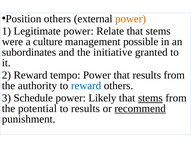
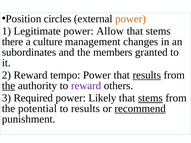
Position others: others -> circles (58, 19)
Relate: Relate -> Allow (110, 31)
were: were -> there (13, 42)
possible: possible -> changes (141, 42)
initiative: initiative -> members (113, 52)
results underline: none -> present (147, 75)
the underline: none -> present (9, 86)
reward colour: blue -> purple (86, 86)
Schedule: Schedule -> Required (33, 98)
